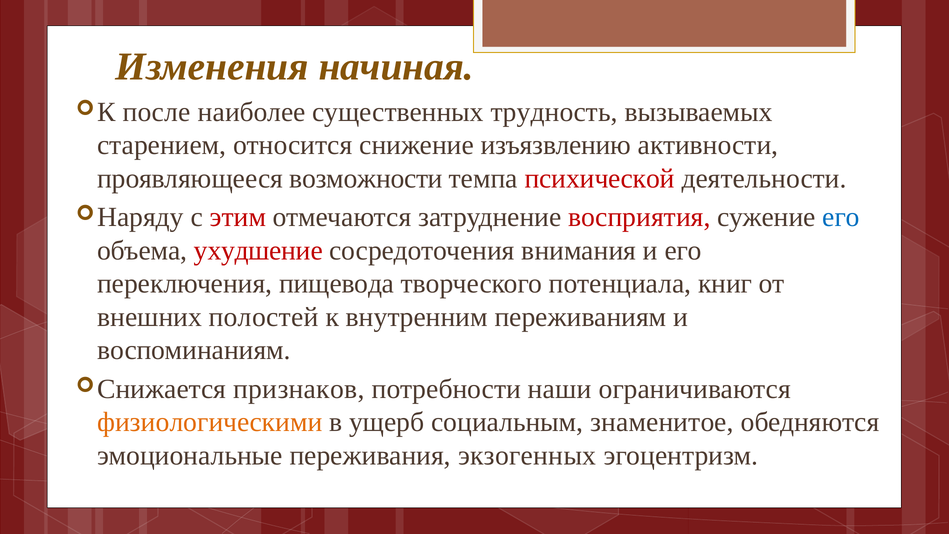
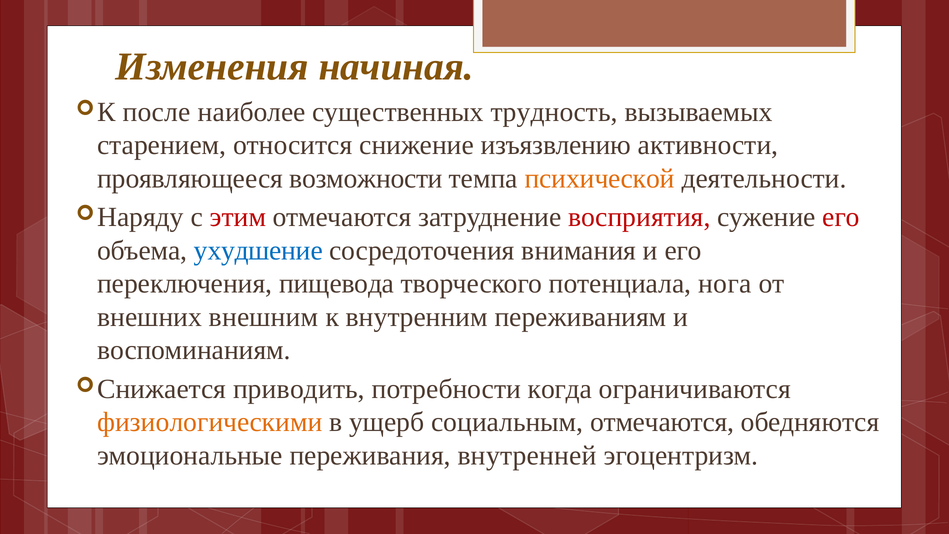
психической colour: red -> orange (600, 178)
его colour: blue -> red (841, 217)
ухудшение colour: red -> blue (258, 250)
книг: книг -> нога (725, 284)
полостей: полостей -> внешним (264, 317)
признаков: признаков -> приводить (299, 389)
наши: наши -> когда (560, 389)
социальным знаменитое: знаменитое -> отмечаются (662, 422)
экзогенных: экзогенных -> внутренней (527, 455)
